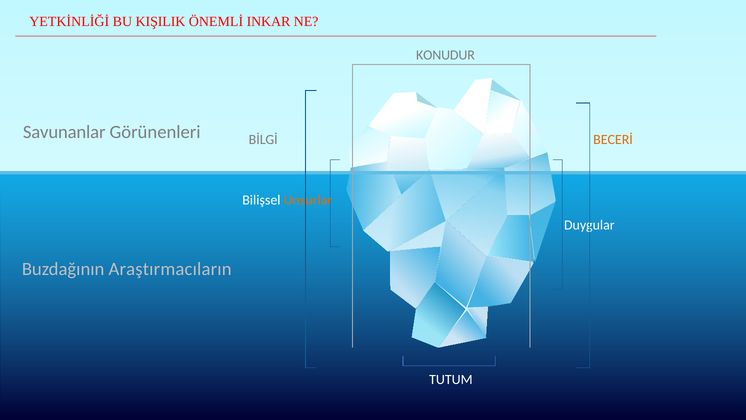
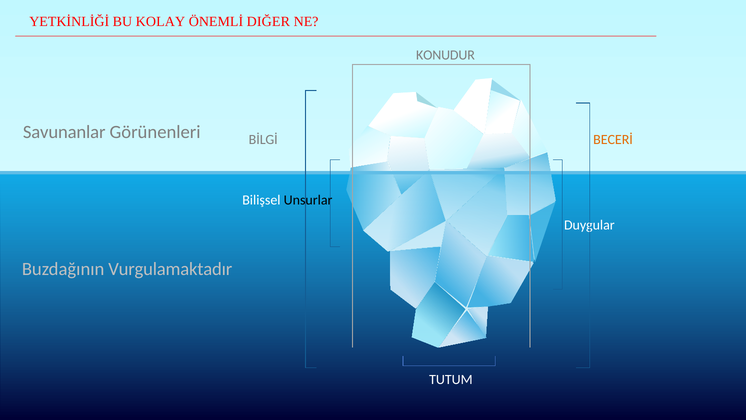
KIŞILIK: KIŞILIK -> KOLAY (160, 21)
INKAR: INKAR -> DIĞER (268, 21)
Unsurlar colour: orange -> black (308, 200)
Araştırmacıların: Araştırmacıların -> Vurgulamaktadır (170, 269)
